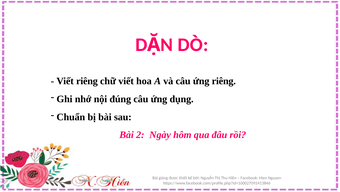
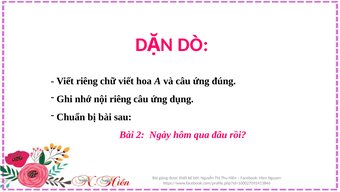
ứng riêng: riêng -> đúng (224, 81)
nội đúng: đúng -> riêng (120, 99)
